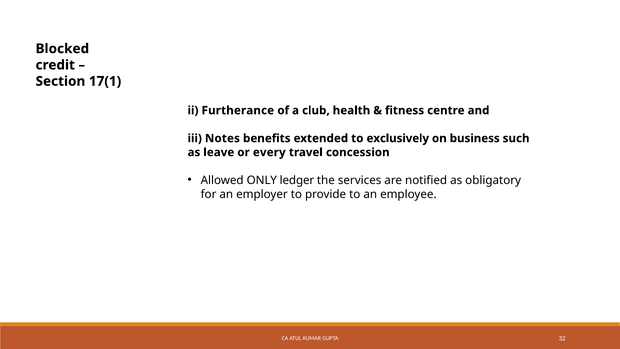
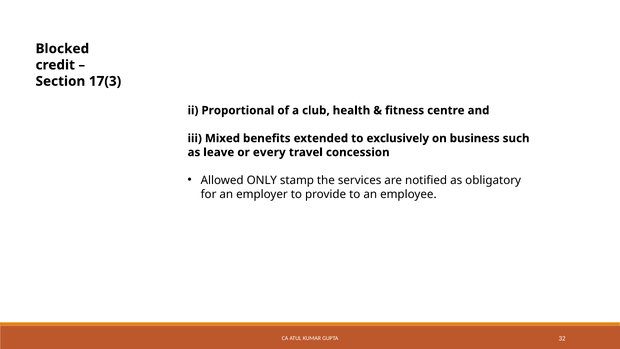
17(1: 17(1 -> 17(3 (105, 81)
Furtherance: Furtherance -> Proportional (238, 110)
Notes: Notes -> Mixed (222, 138)
ledger: ledger -> stamp (297, 180)
